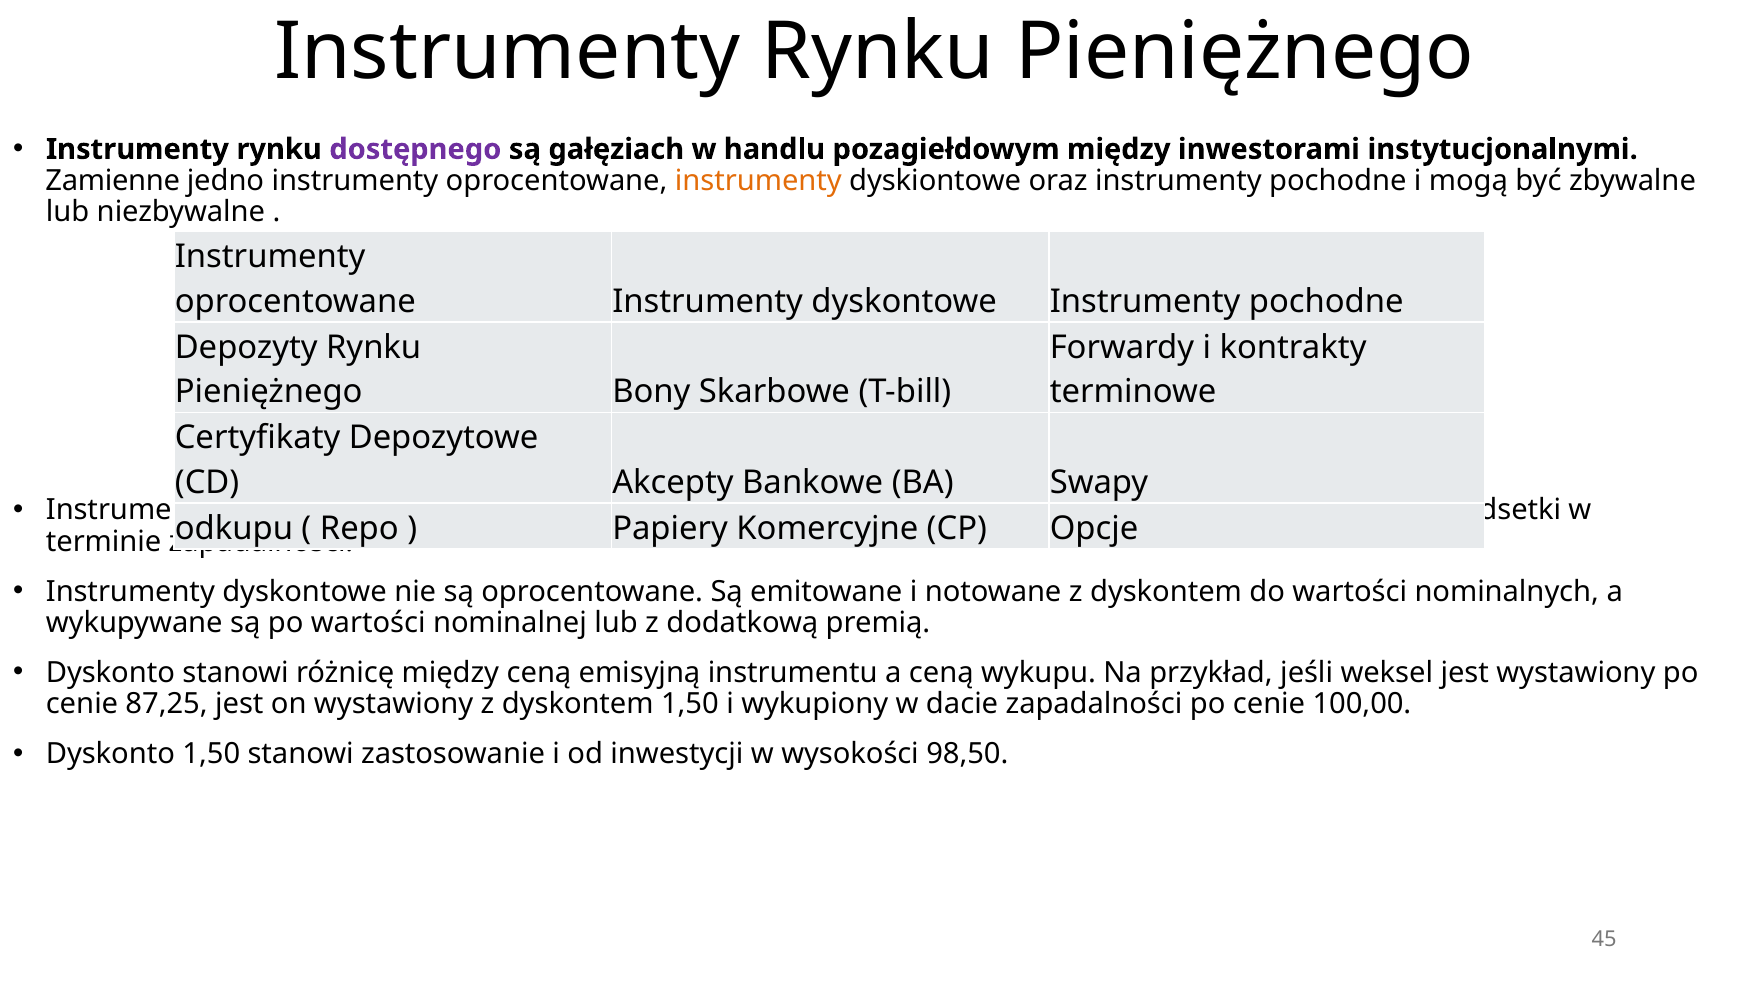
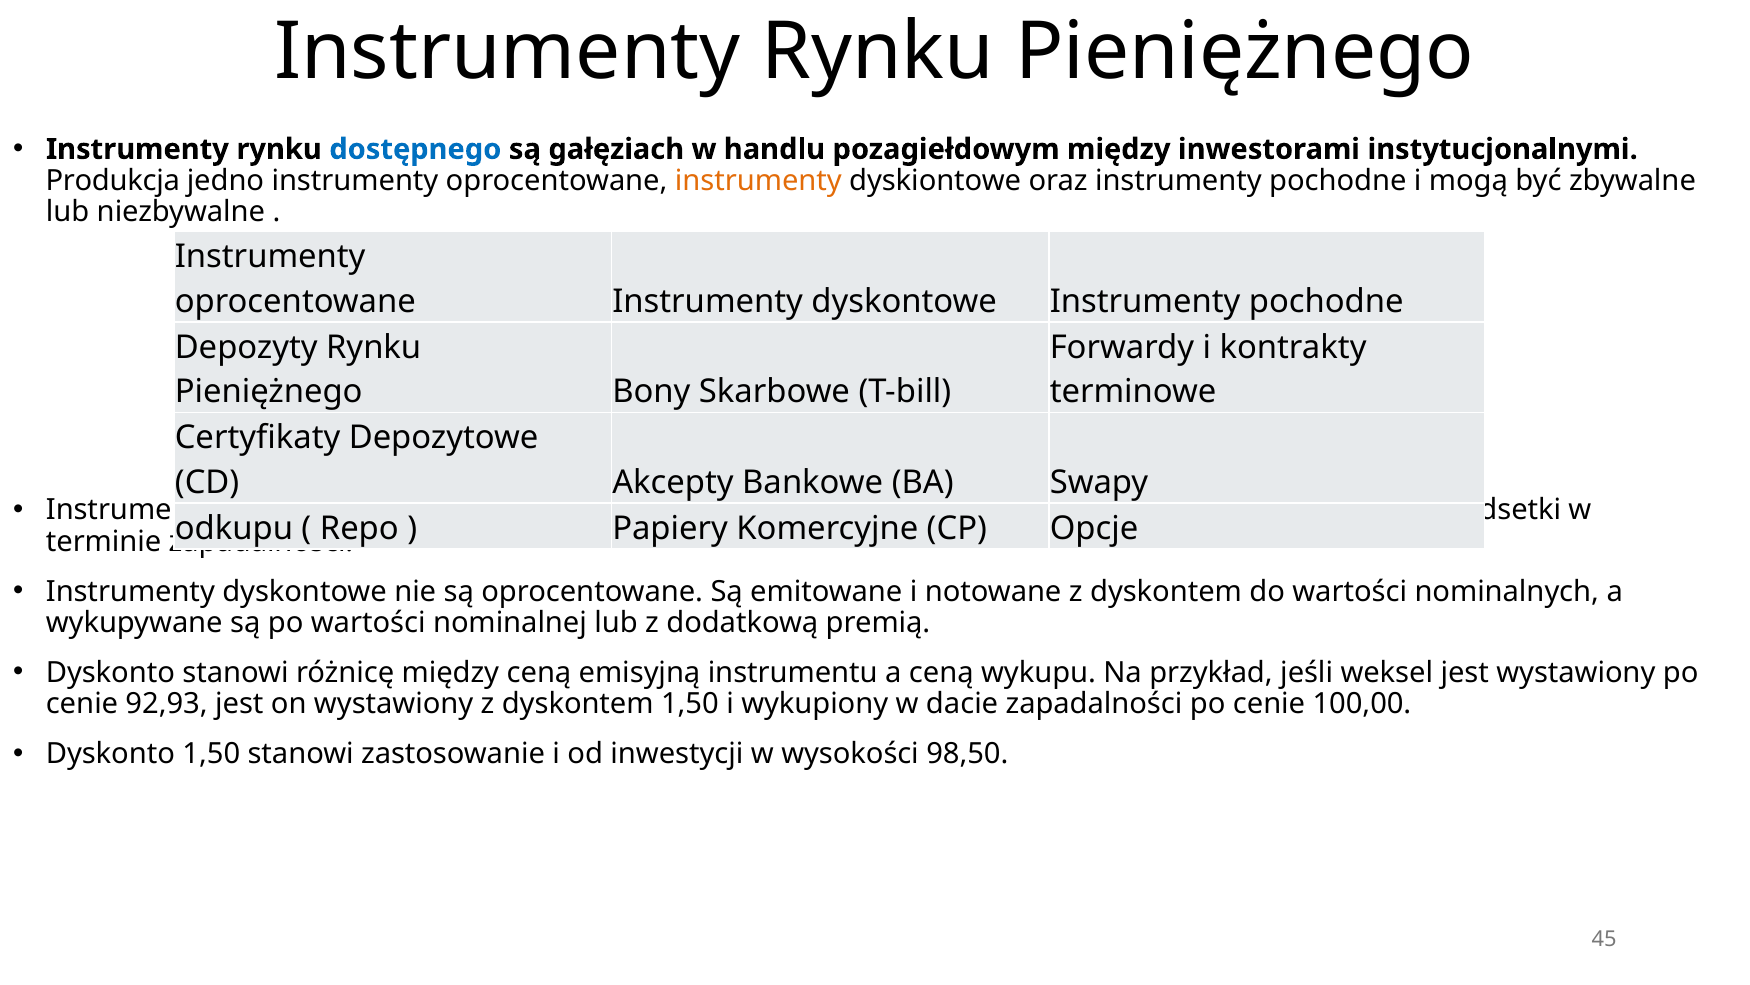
dostępnego colour: purple -> blue (415, 149)
Zamienne: Zamienne -> Produkcja (113, 181)
87,25: 87,25 -> 92,93 (167, 704)
